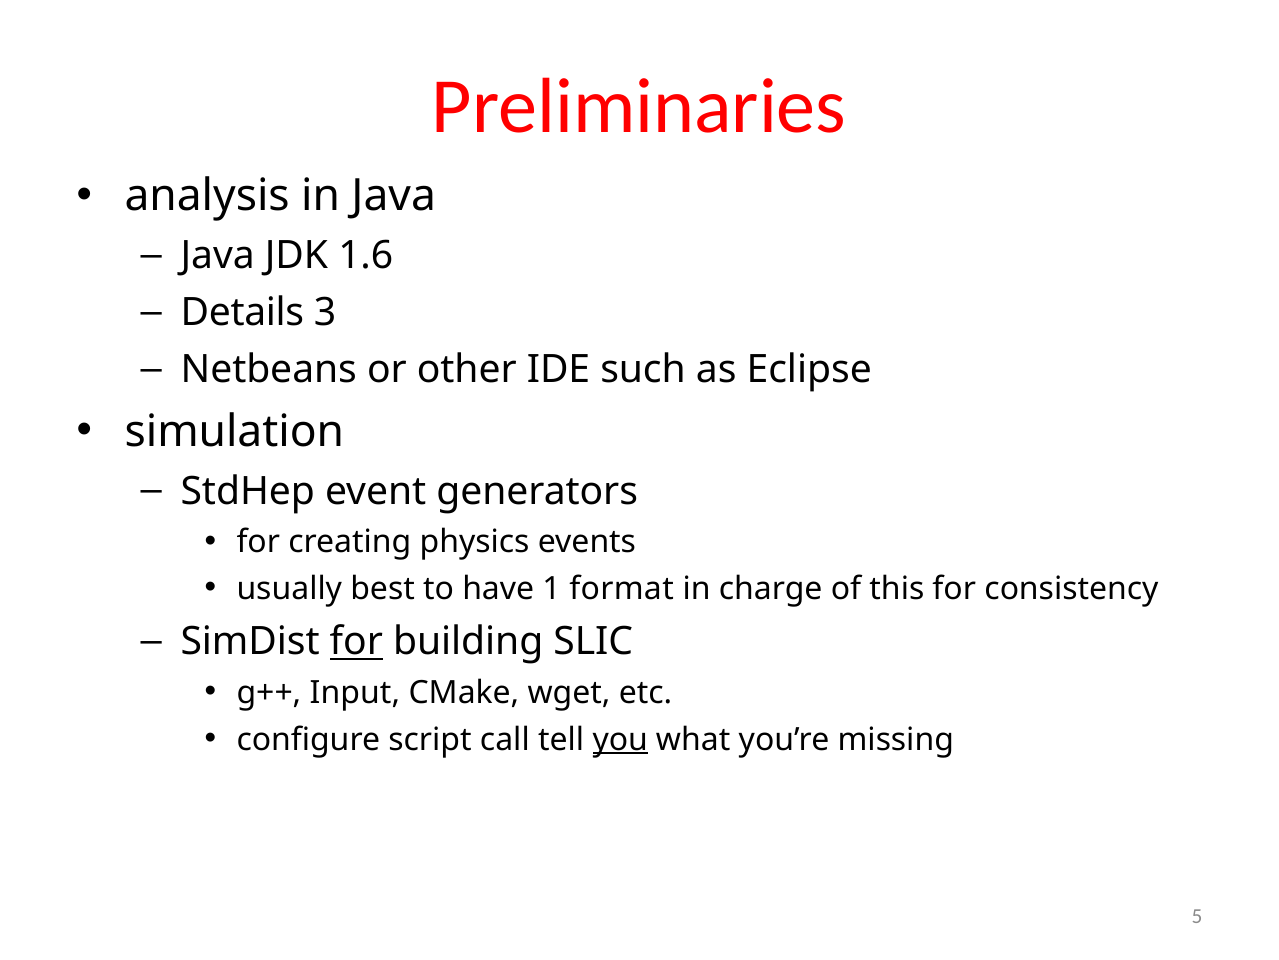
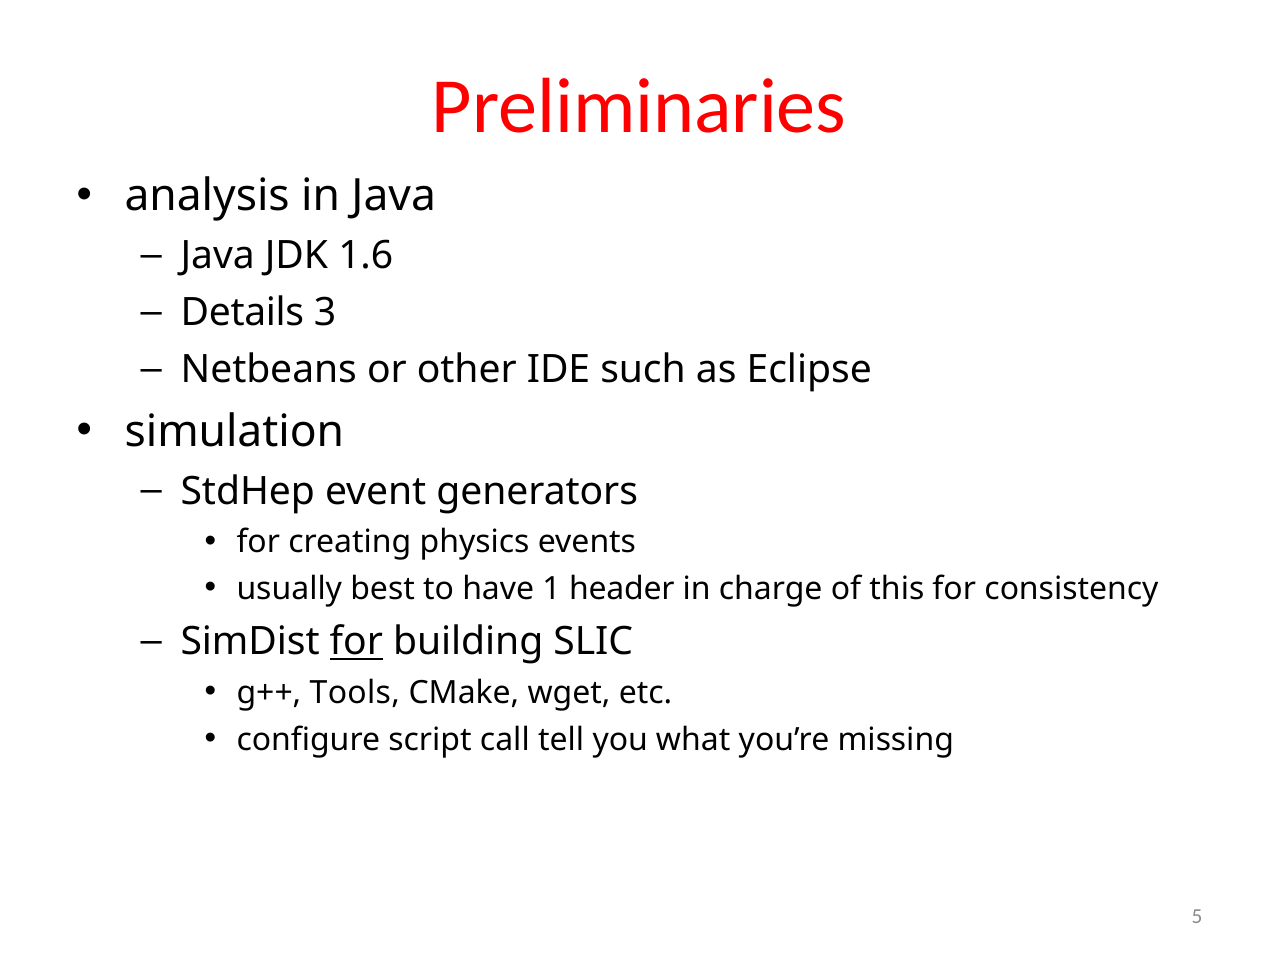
format: format -> header (622, 588)
Input: Input -> Tools (355, 692)
you underline: present -> none (620, 739)
